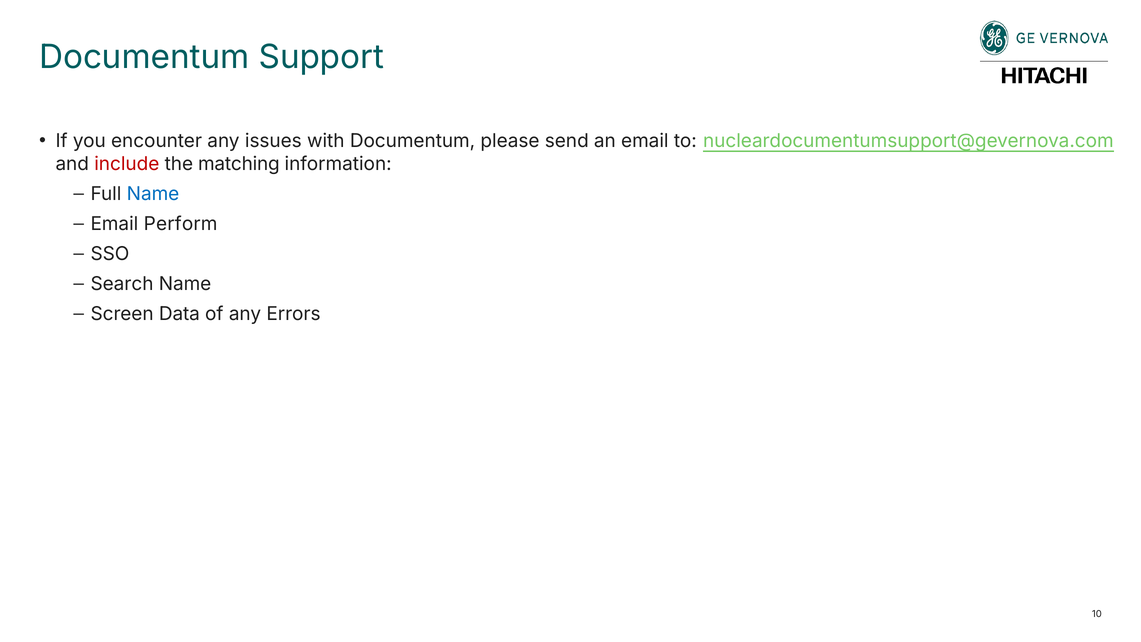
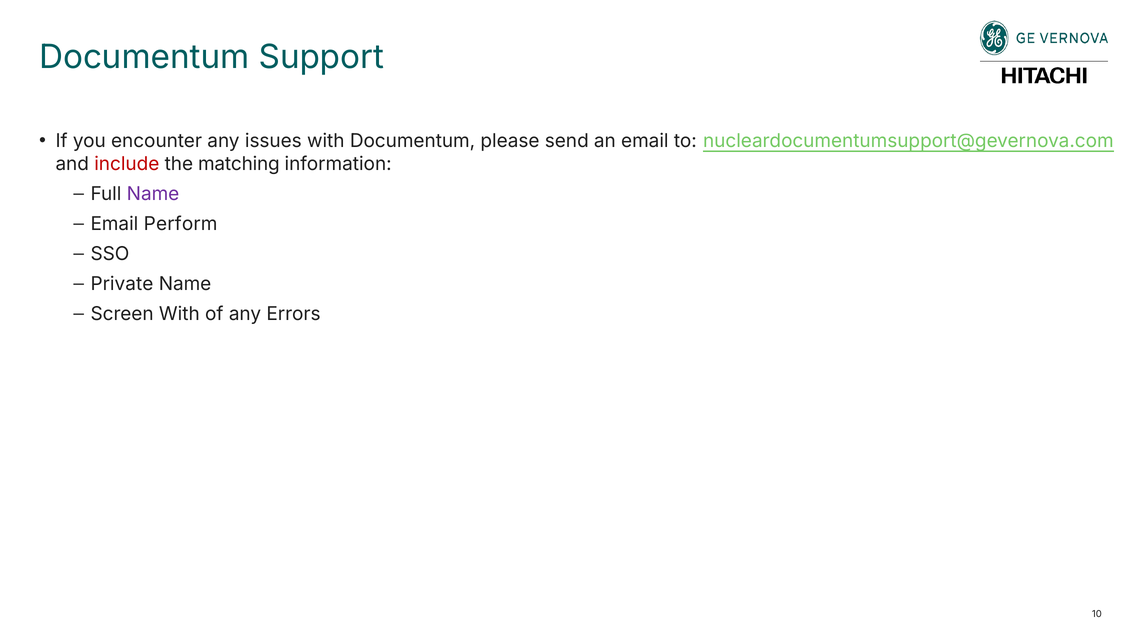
Name colour: blue -> purple (153, 194)
Search: Search -> Private (122, 284)
Screen Data: Data -> With (179, 314)
